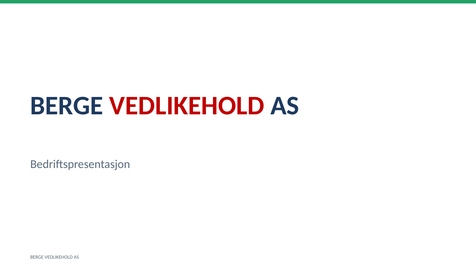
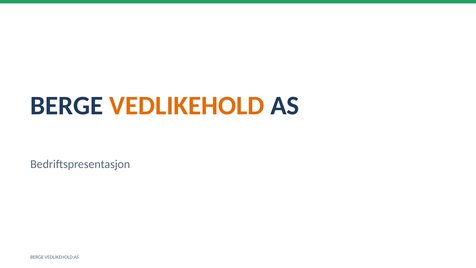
VEDLIKEHOLD colour: red -> orange (187, 106)
